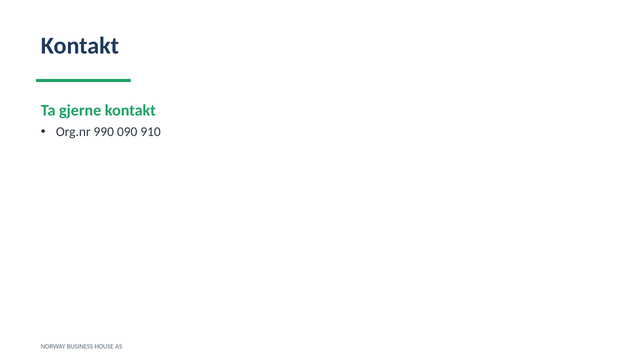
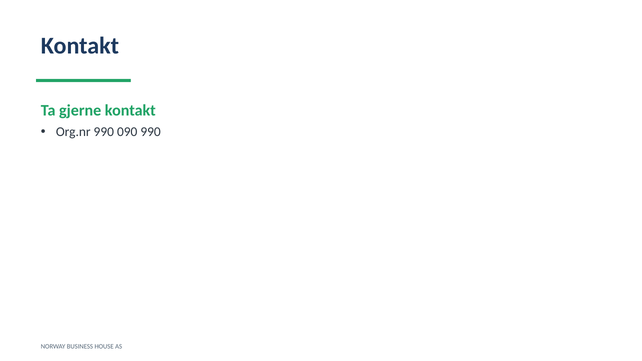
090 910: 910 -> 990 (151, 132)
